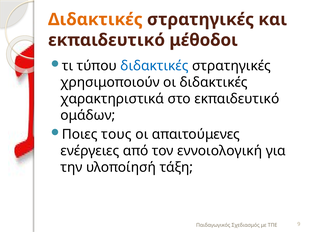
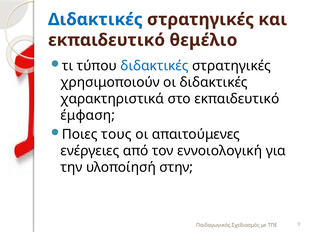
Διδακτικές colour: orange -> blue (95, 19)
μέθοδοι: μέθοδοι -> θεμέλιο (203, 40)
ομάδων: ομάδων -> έμφαση (88, 115)
τάξη: τάξη -> στην (176, 167)
